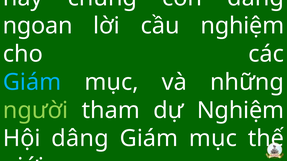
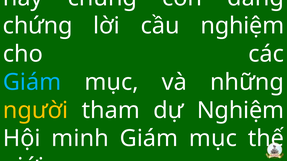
ngoan: ngoan -> chứng (38, 26)
người colour: light green -> yellow (36, 111)
dâng: dâng -> minh (80, 139)
